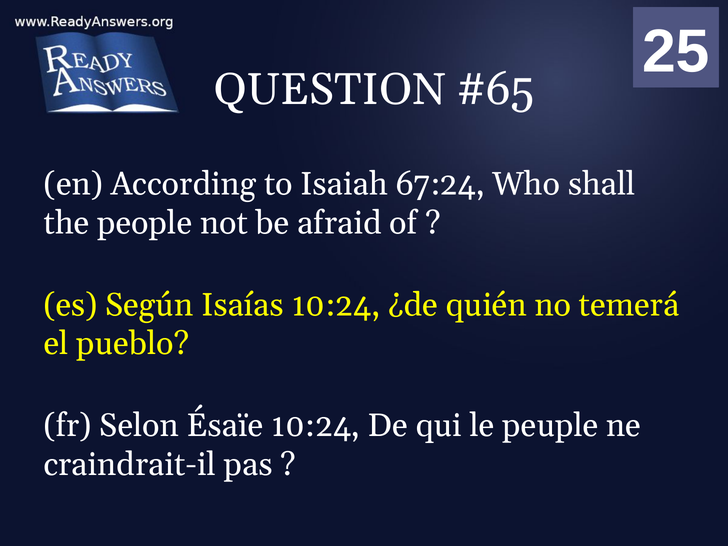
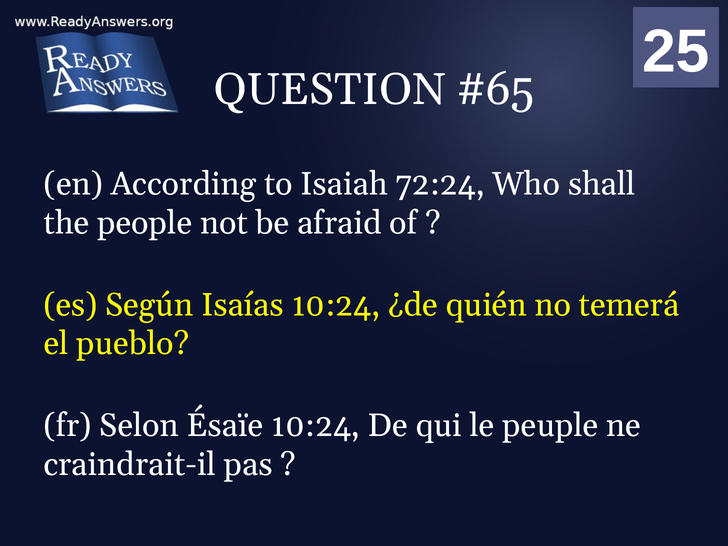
67:24: 67:24 -> 72:24 (440, 184)
